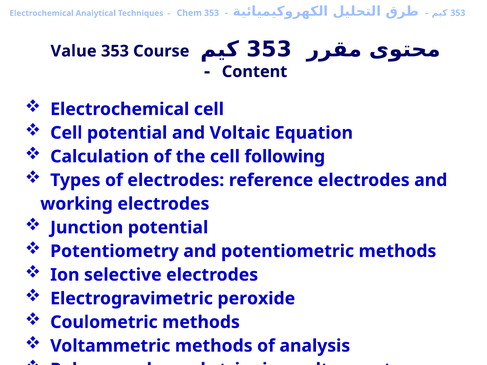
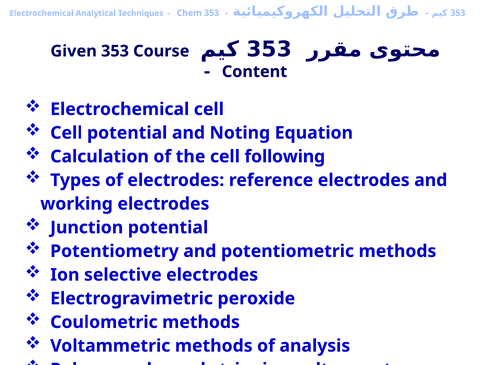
Value: Value -> Given (74, 51)
Voltaic: Voltaic -> Noting (240, 133)
